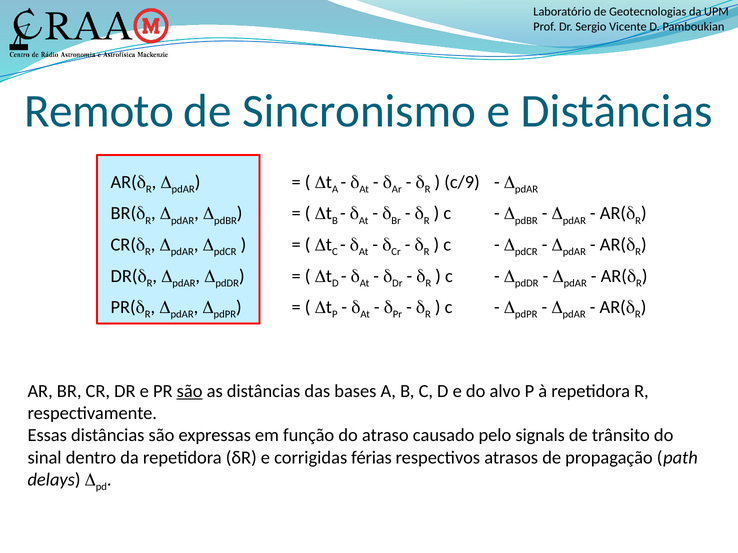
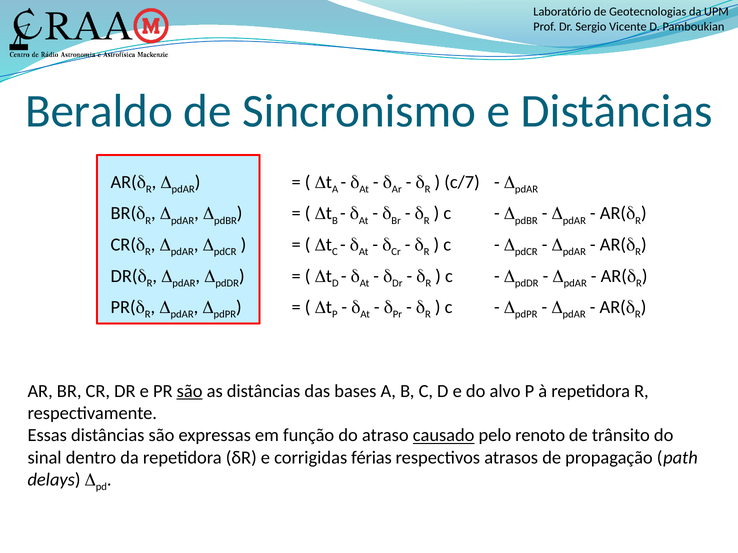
Remoto: Remoto -> Beraldo (99, 111)
c/9: c/9 -> c/7 (462, 182)
causado underline: none -> present (444, 436)
signals: signals -> renoto (540, 436)
